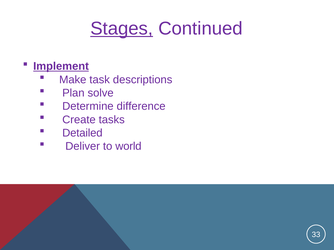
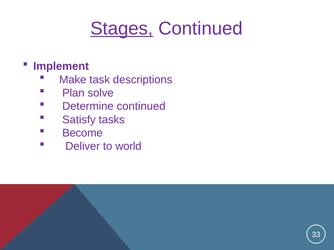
Implement underline: present -> none (61, 66)
Determine difference: difference -> continued (141, 107)
Create: Create -> Satisfy (79, 120)
Detailed: Detailed -> Become (82, 133)
